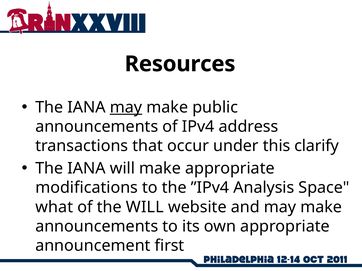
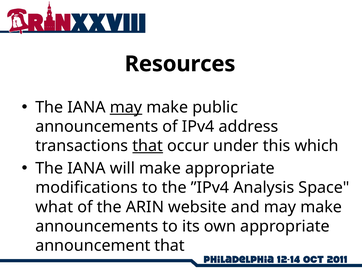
that underline: none -> present (148, 146)
clarify: clarify -> which (317, 146)
the WILL: WILL -> ARIN (145, 207)
announcement first: first -> that (170, 246)
